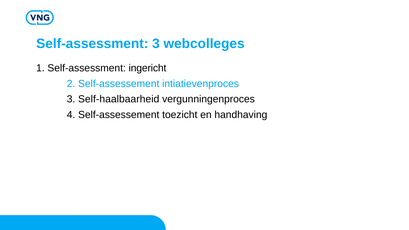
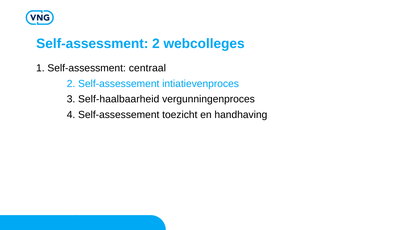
Self-assessment 3: 3 -> 2 (156, 44)
ingericht: ingericht -> centraal (147, 68)
